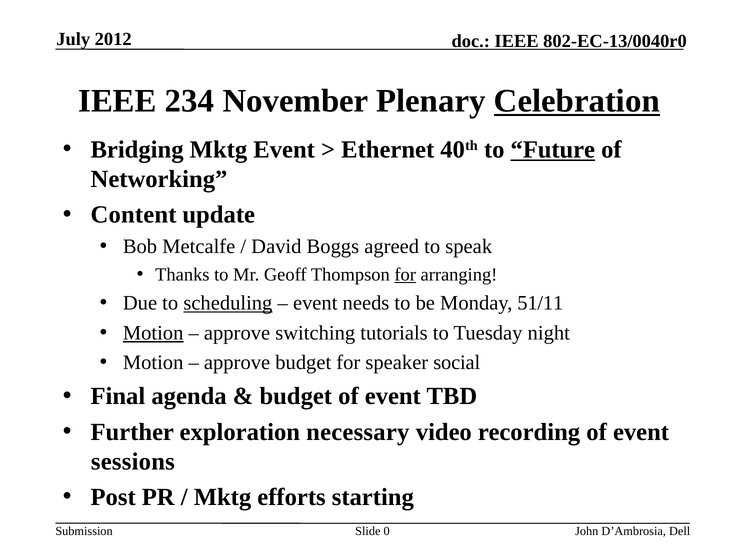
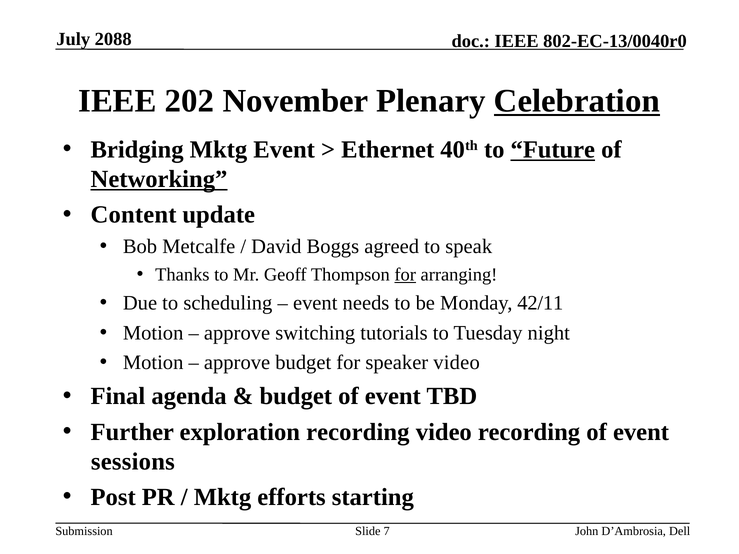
2012: 2012 -> 2088 (113, 39)
234: 234 -> 202 (190, 101)
Networking underline: none -> present (159, 179)
scheduling underline: present -> none (228, 303)
51/11: 51/11 -> 42/11 (540, 303)
Motion underline: present -> none (153, 333)
speaker social: social -> video (457, 363)
exploration necessary: necessary -> recording (358, 432)
0: 0 -> 7 (387, 532)
